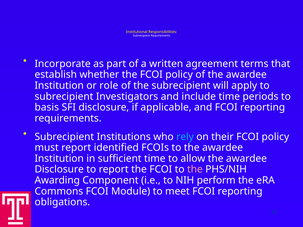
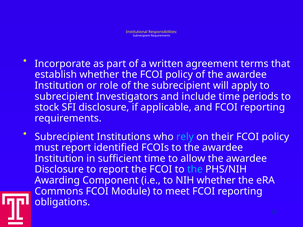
basis: basis -> stock (47, 107)
the colour: pink -> light blue (195, 170)
NIH perform: perform -> whether (216, 180)
